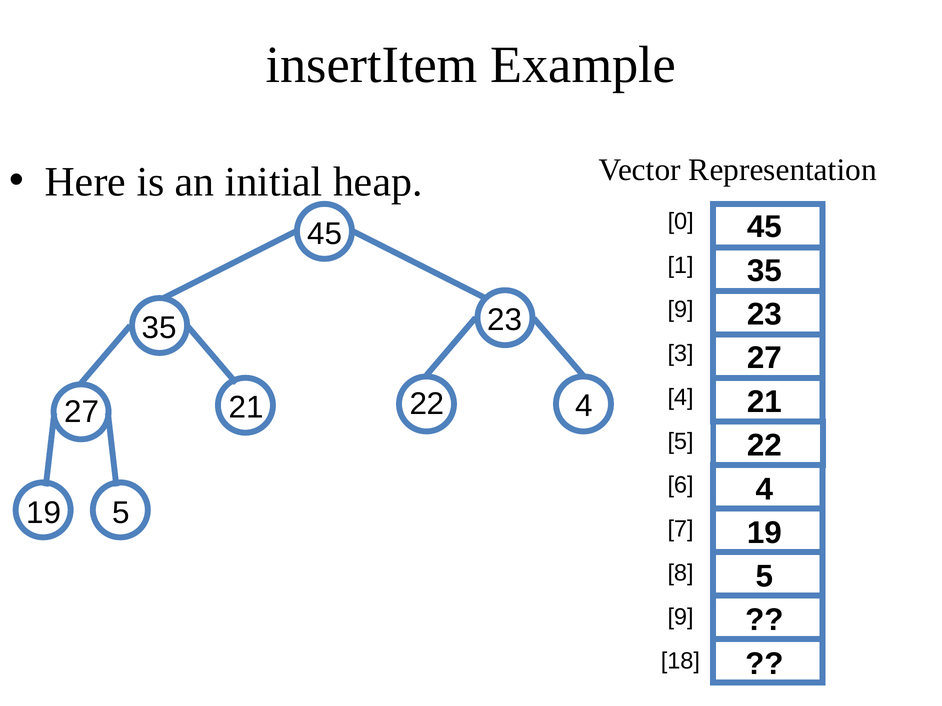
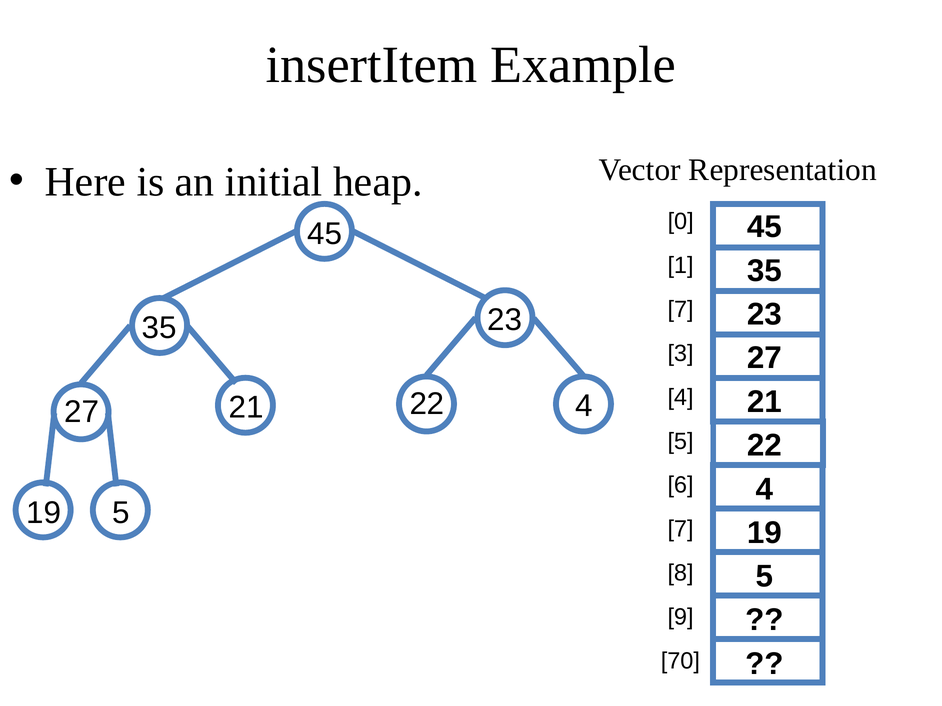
9: 9 -> 7 (681, 310)
18: 18 -> 70 (680, 661)
